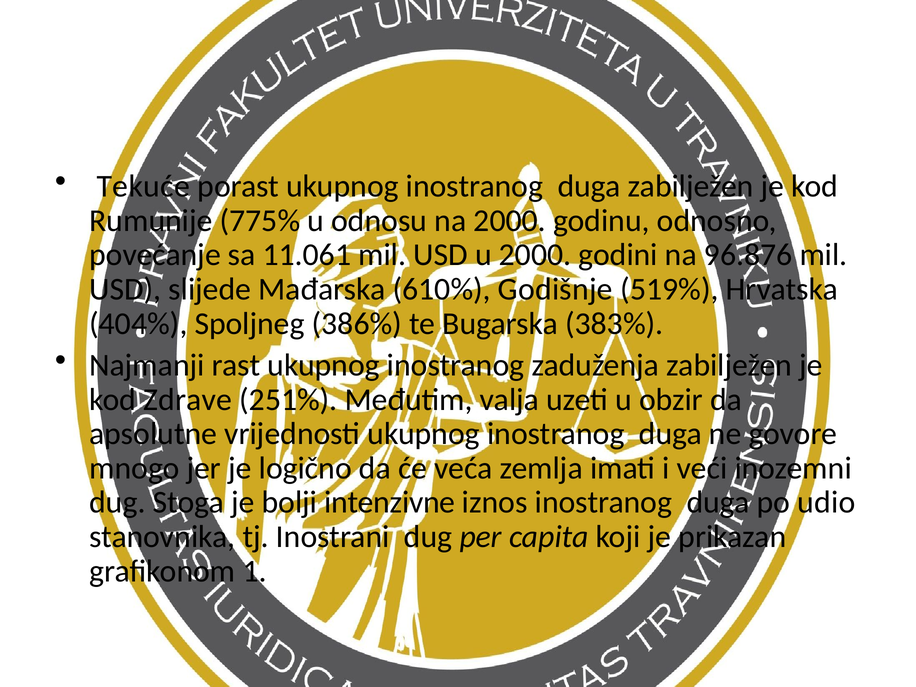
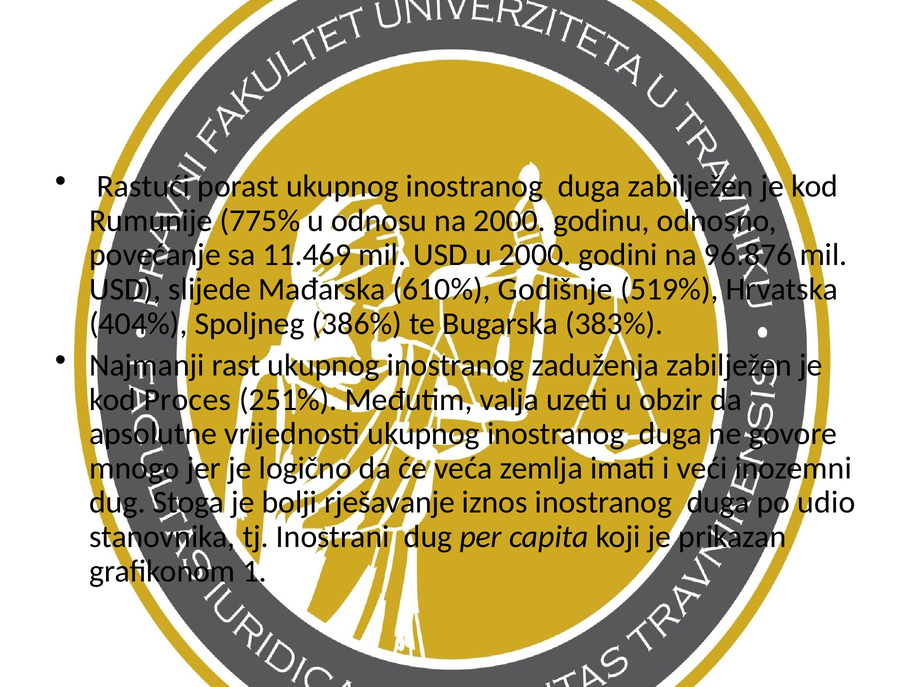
Tekuće: Tekuće -> Rastući (143, 186)
11.061: 11.061 -> 11.469 (307, 255)
Zdrave: Zdrave -> Proces (188, 400)
intenzivne: intenzivne -> rješavanje (390, 502)
